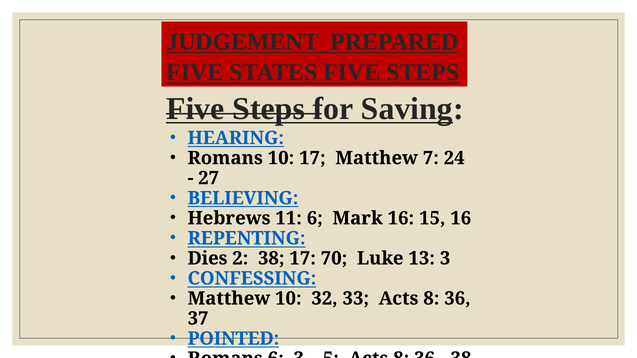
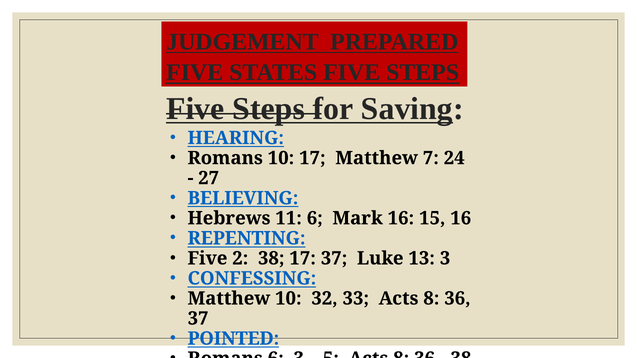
Dies: Dies -> Five (207, 259)
17 70: 70 -> 37 (334, 259)
